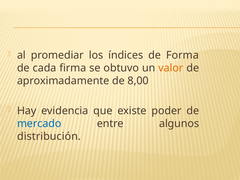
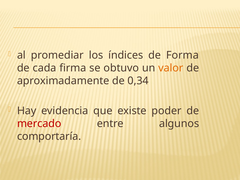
8,00: 8,00 -> 0,34 (138, 81)
mercado colour: blue -> red (39, 124)
distribución: distribución -> comportaría (49, 136)
